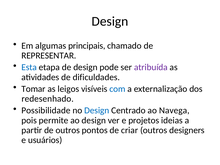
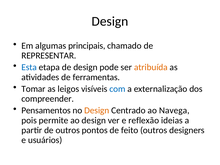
atribuída colour: purple -> orange (151, 67)
dificuldades: dificuldades -> ferramentas (96, 77)
redesenhado: redesenhado -> compreender (48, 99)
Possibilidade: Possibilidade -> Pensamentos (46, 110)
Design colour: blue -> orange (97, 110)
projetos: projetos -> reflexão (144, 120)
criar: criar -> feito (130, 130)
